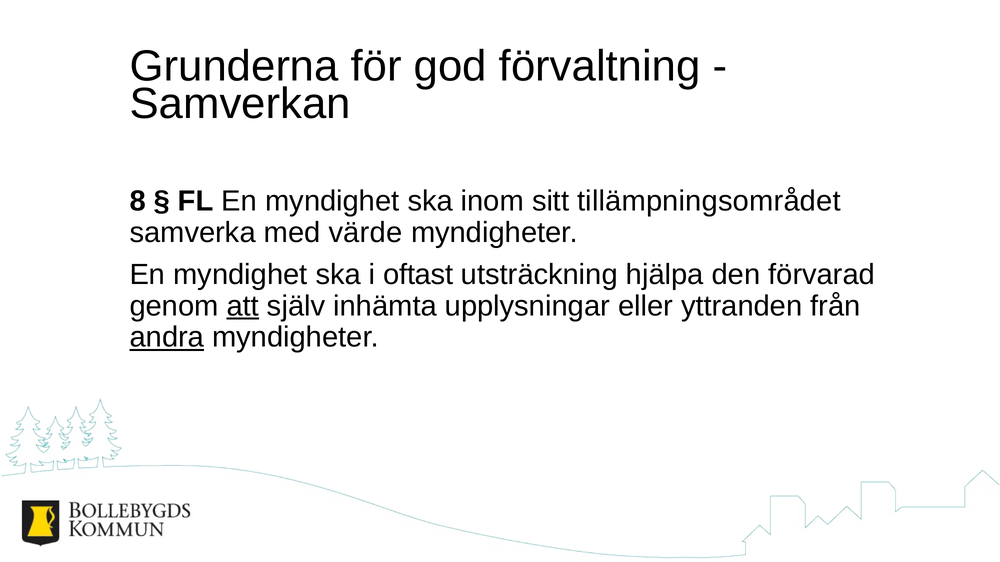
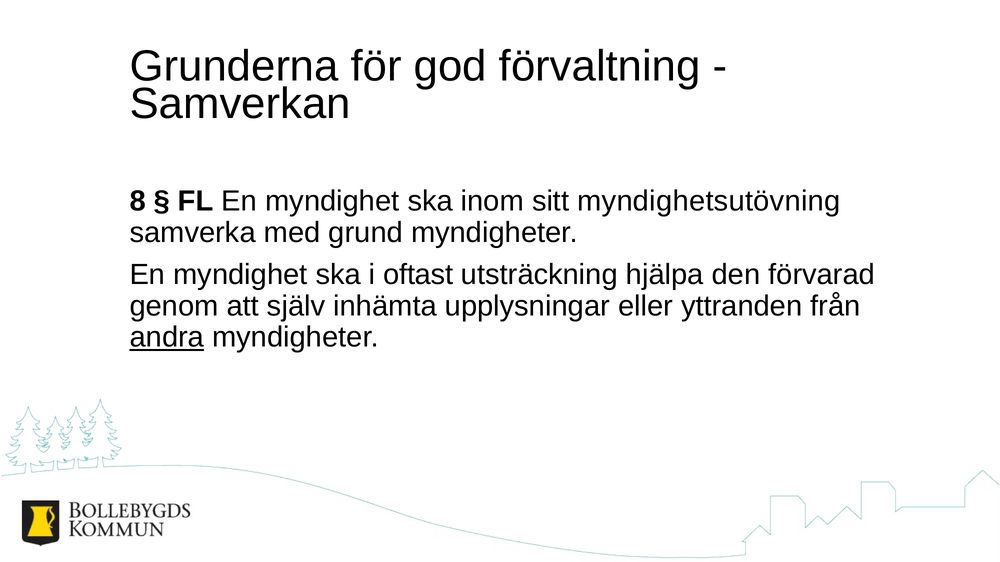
tillämpningsområdet: tillämpningsområdet -> myndighetsutövning (709, 201)
värde: värde -> grund (366, 233)
att underline: present -> none (243, 306)
